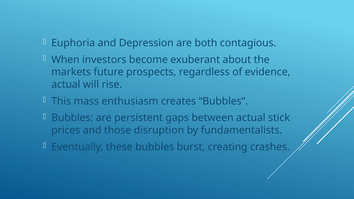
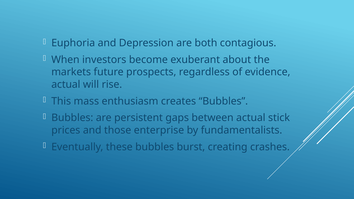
disruption: disruption -> enterprise (159, 130)
